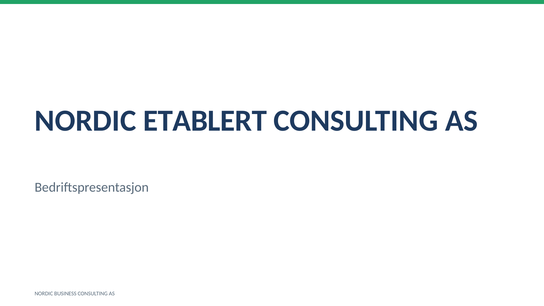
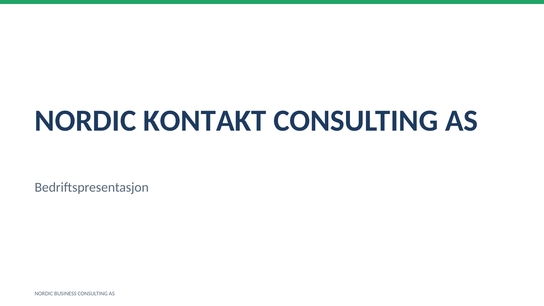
ETABLERT: ETABLERT -> KONTAKT (205, 121)
